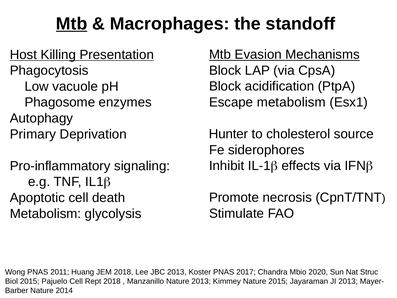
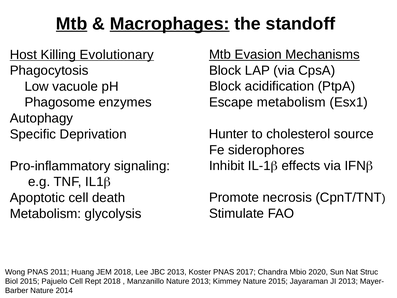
Macrophages underline: none -> present (170, 24)
Presentation: Presentation -> Evolutionary (117, 55)
Primary: Primary -> Specific (33, 134)
